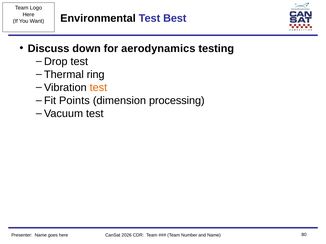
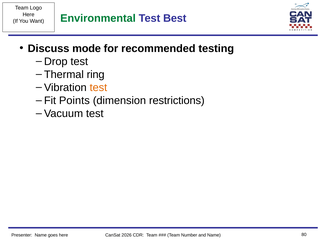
Environmental colour: black -> green (98, 18)
down: down -> mode (87, 49)
aerodynamics: aerodynamics -> recommended (158, 49)
processing: processing -> restrictions (177, 101)
